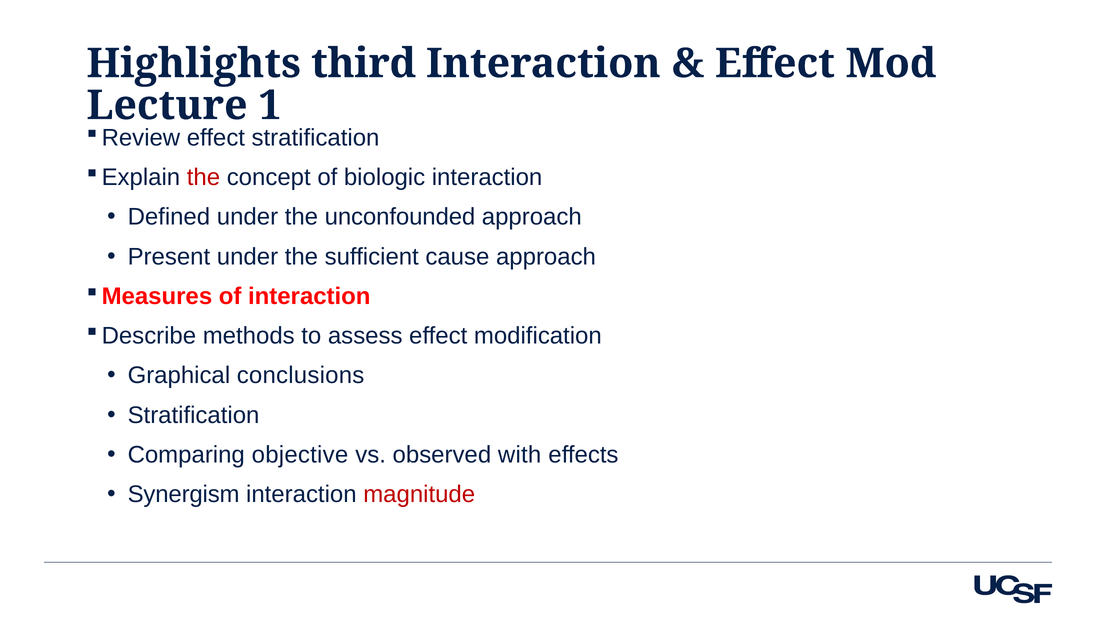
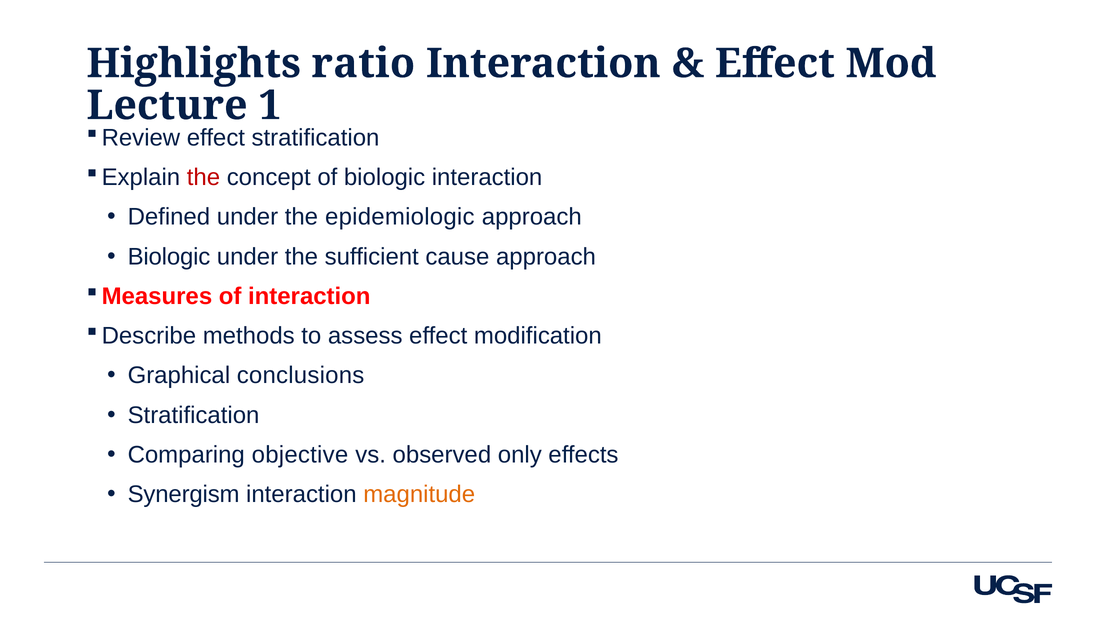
third: third -> ratio (363, 64)
unconfounded: unconfounded -> epidemiologic (400, 217)
Present: Present -> Biologic (169, 256)
with: with -> only (520, 454)
magnitude colour: red -> orange (419, 494)
